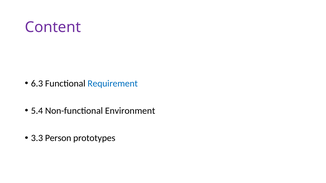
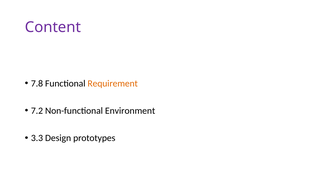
6.3: 6.3 -> 7.8 (37, 84)
Requirement colour: blue -> orange (113, 84)
5.4: 5.4 -> 7.2 (37, 111)
Person: Person -> Design (58, 138)
